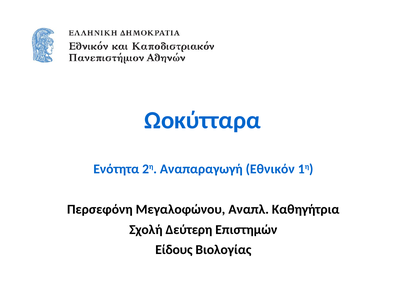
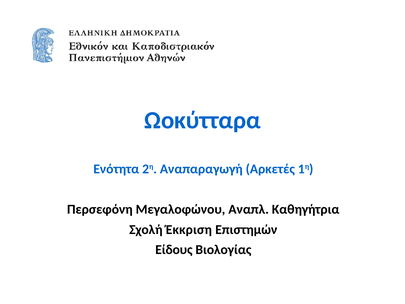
Εθνικόν: Εθνικόν -> Αρκετές (270, 169)
Δεύτερη: Δεύτερη -> Έκκριση (189, 229)
